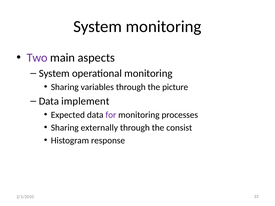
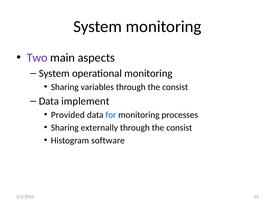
variables through the picture: picture -> consist (175, 87)
Expected: Expected -> Provided (68, 115)
for colour: purple -> blue (111, 115)
response: response -> software (108, 141)
